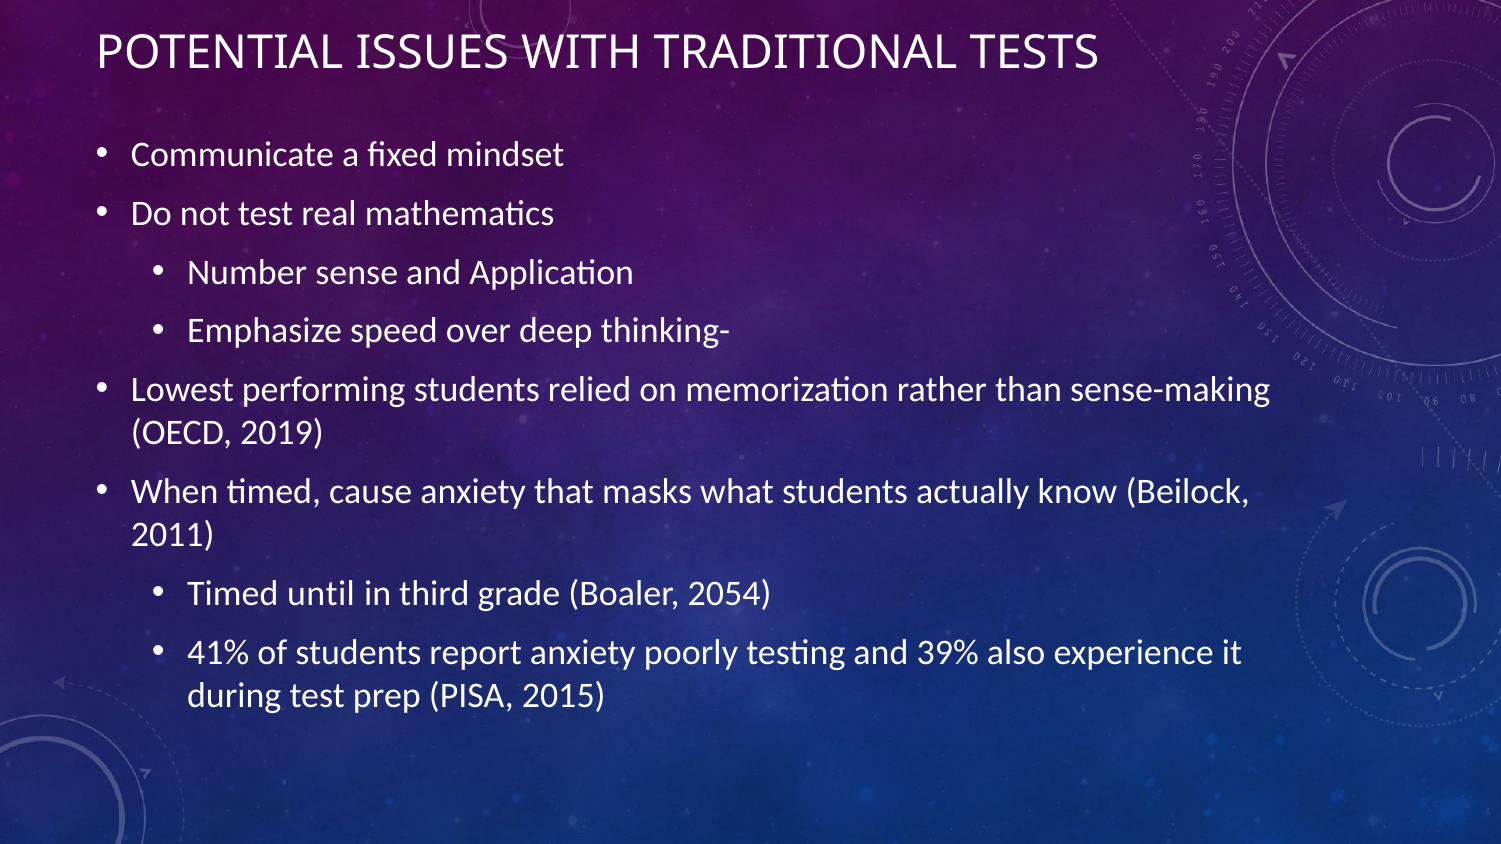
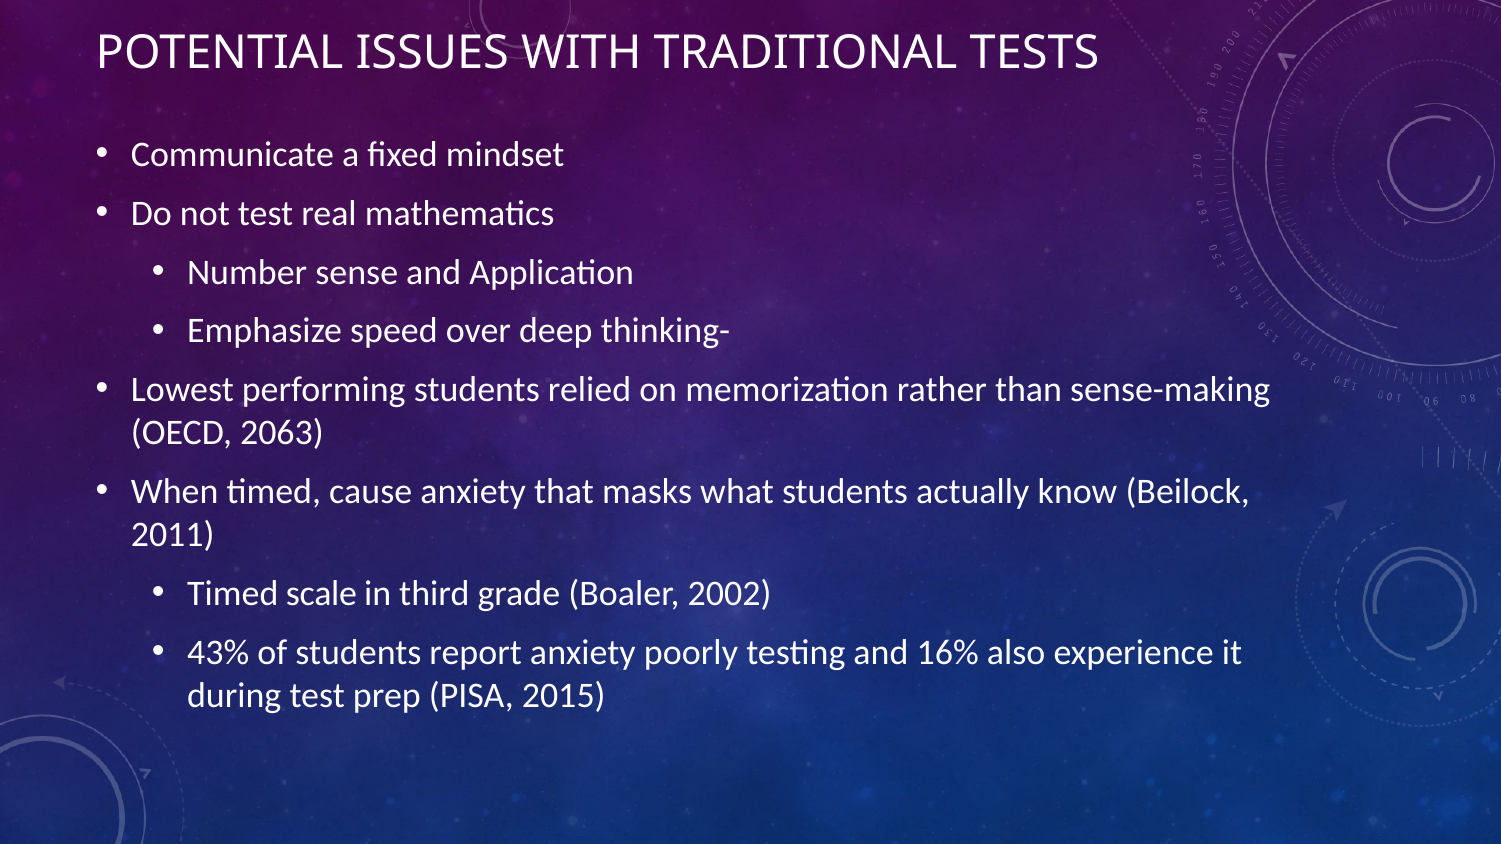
2019: 2019 -> 2063 (282, 433)
until: until -> scale (321, 594)
2054: 2054 -> 2002 (730, 594)
41%: 41% -> 43% (218, 653)
39%: 39% -> 16% (948, 653)
